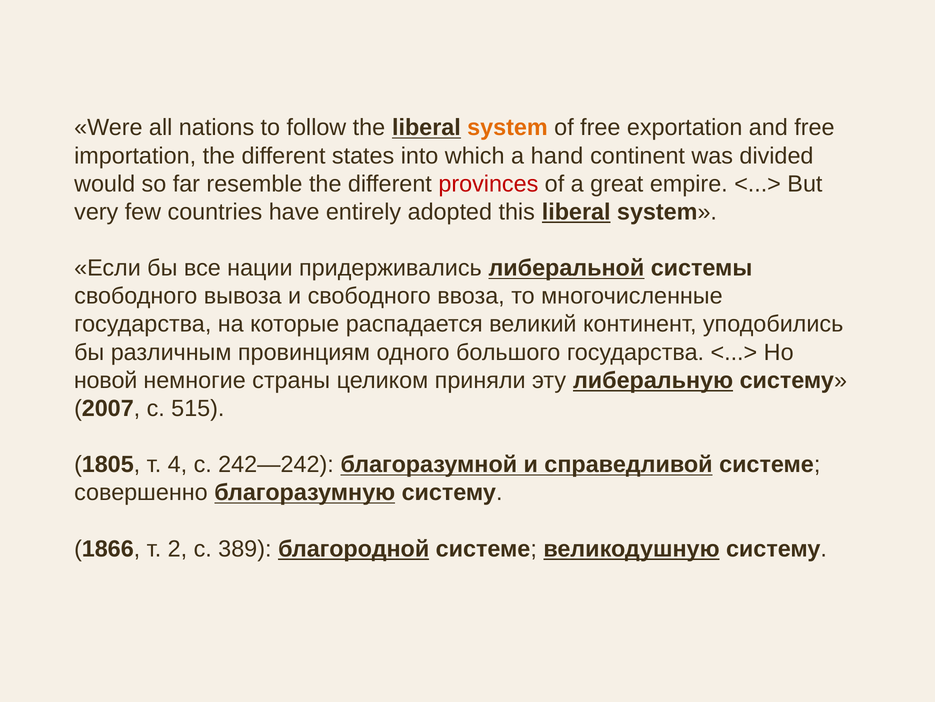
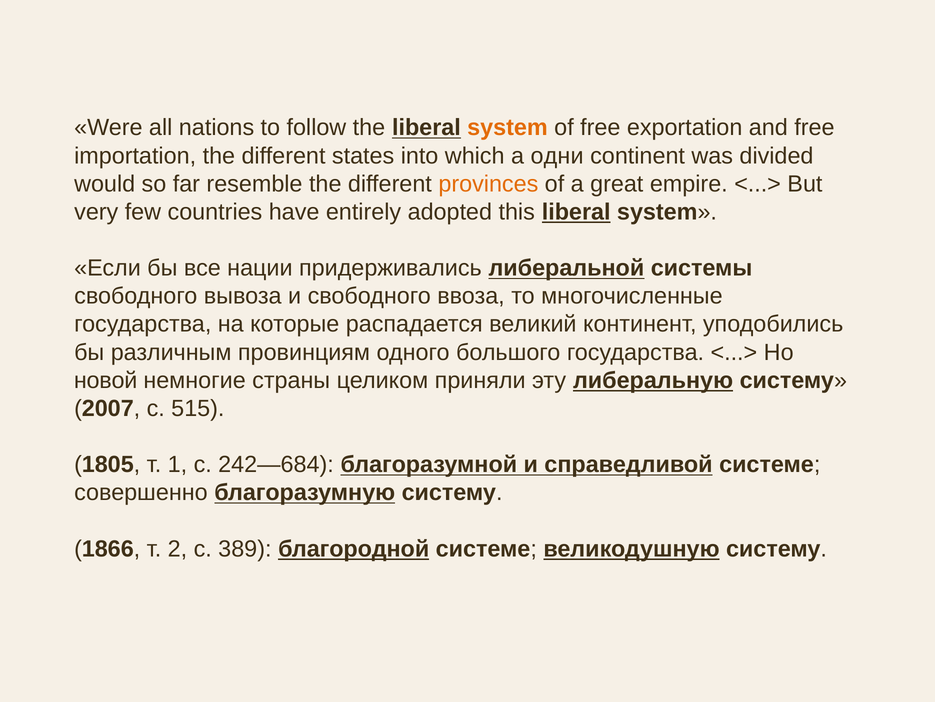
hand: hand -> одни (557, 156)
provinces colour: red -> orange (488, 184)
4: 4 -> 1 (177, 464)
242—242: 242—242 -> 242—684 (276, 464)
